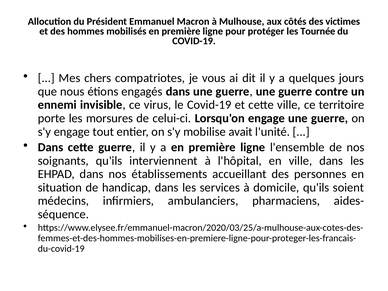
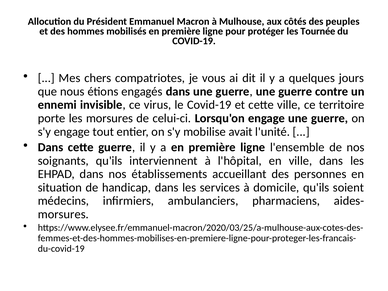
victimes: victimes -> peuples (343, 21)
séquence: séquence -> morsures (63, 214)
